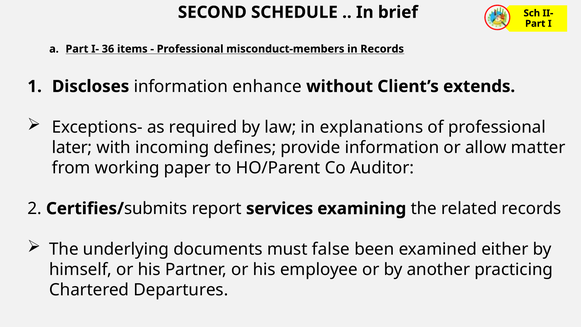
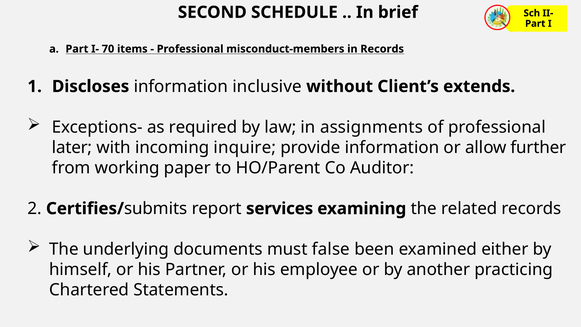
36: 36 -> 70 (108, 49)
enhance: enhance -> inclusive (267, 86)
explanations: explanations -> assignments (371, 127)
defines: defines -> inquire (245, 147)
matter: matter -> further (538, 147)
Departures: Departures -> Statements (181, 290)
